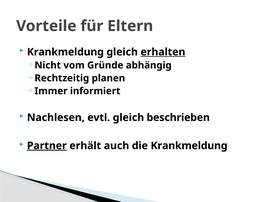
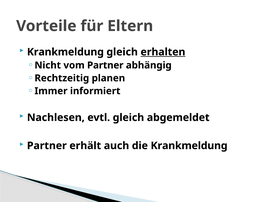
vom Gründe: Gründe -> Partner (105, 65)
beschrieben: beschrieben -> abgemeldet (178, 118)
Partner underline: present -> none (47, 146)
